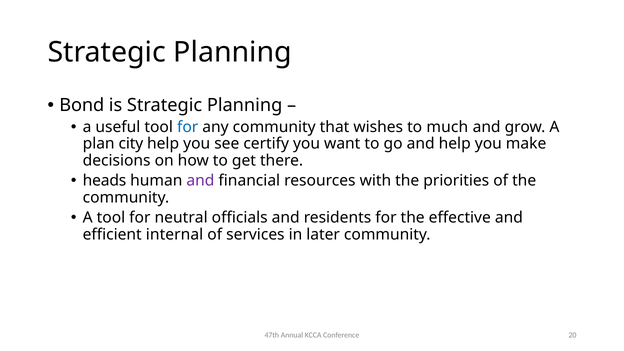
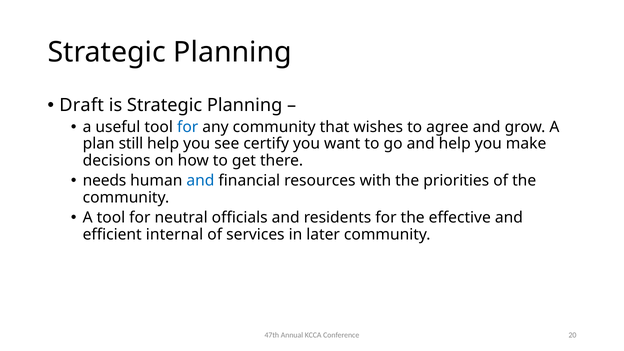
Bond: Bond -> Draft (82, 105)
much: much -> agree (447, 127)
city: city -> still (131, 144)
heads: heads -> needs (104, 181)
and colour: purple -> blue (200, 181)
